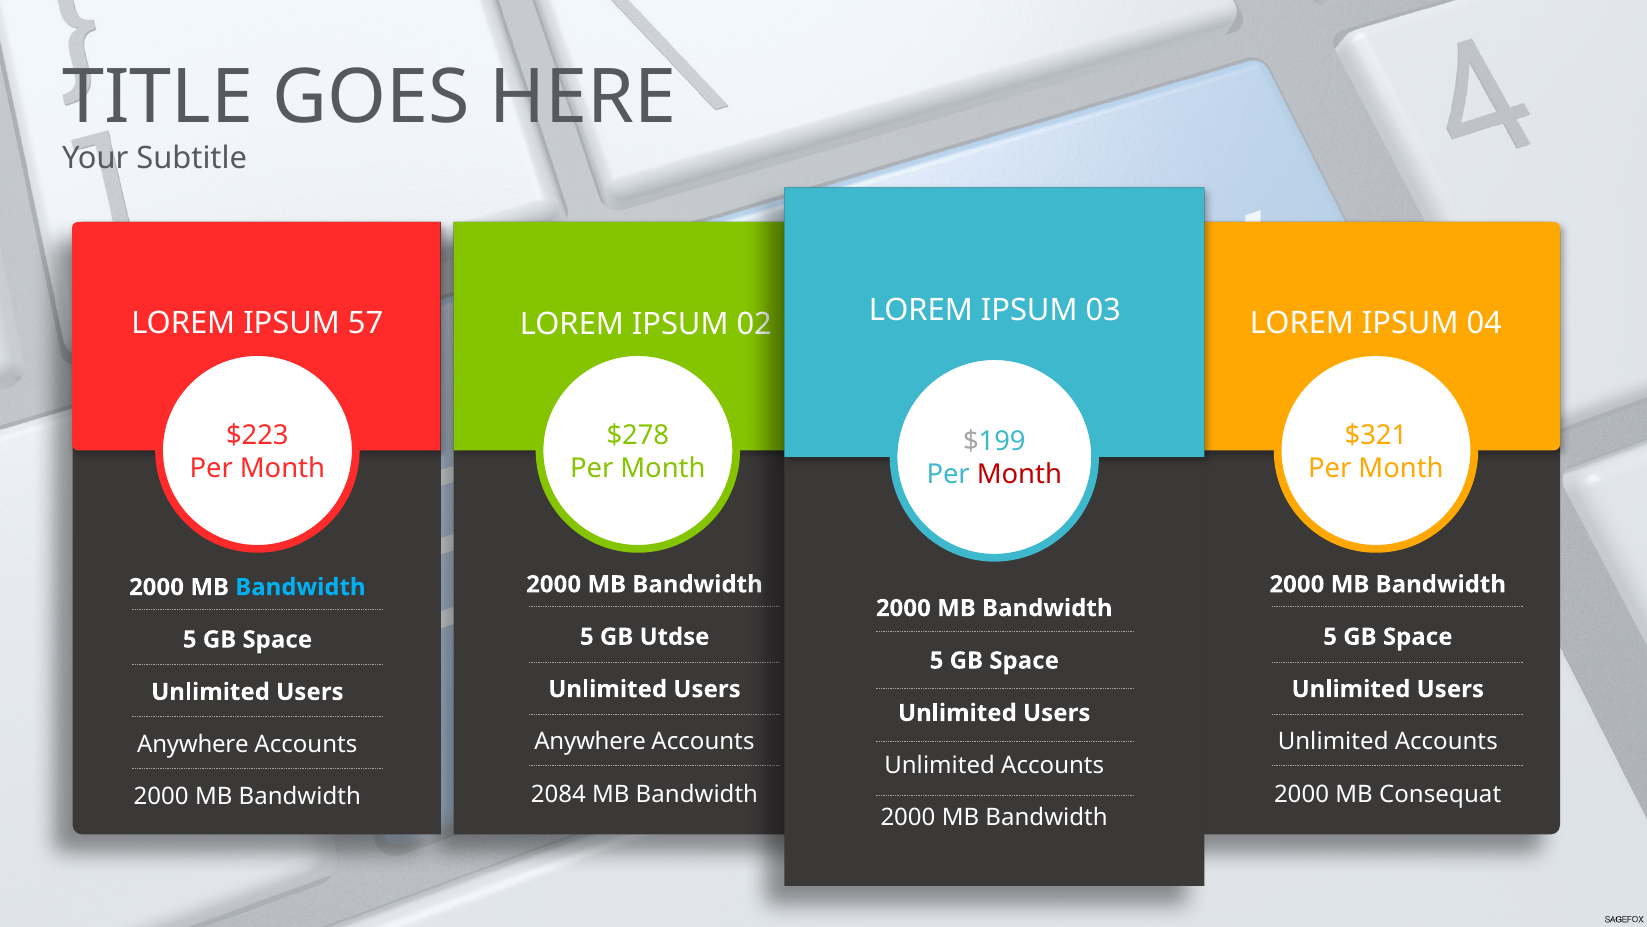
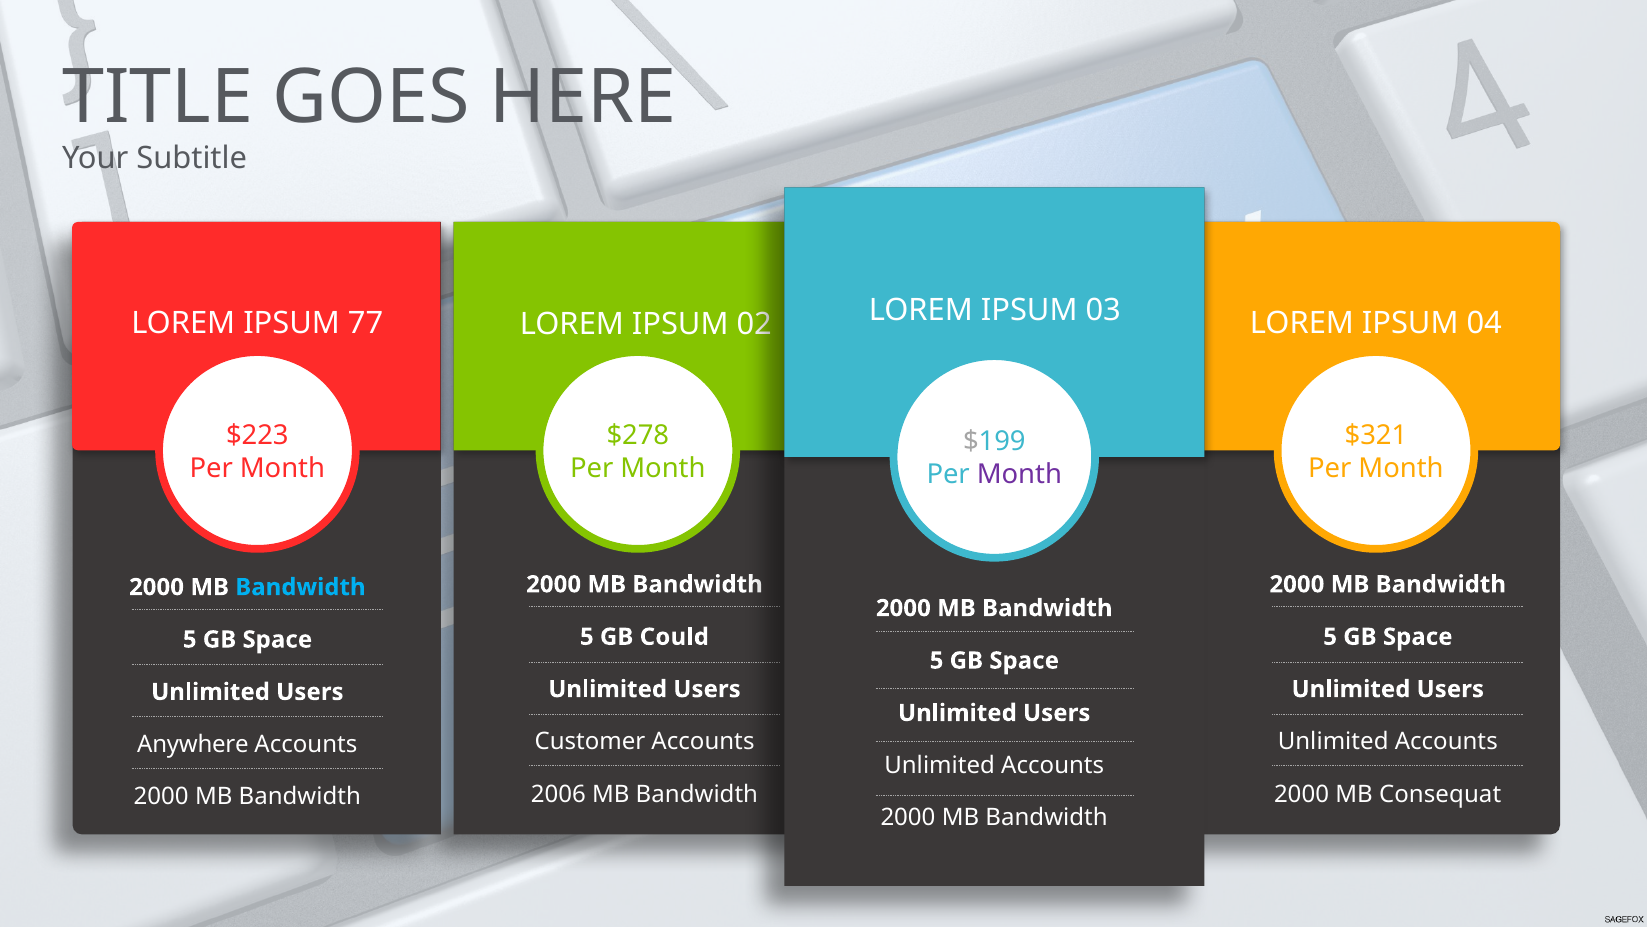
57: 57 -> 77 (366, 324)
Month colour: red -> purple (1019, 474)
Utdse: Utdse -> Could (674, 636)
Anywhere: Anywhere -> Customer (590, 741)
2084: 2084 -> 2006 (558, 794)
